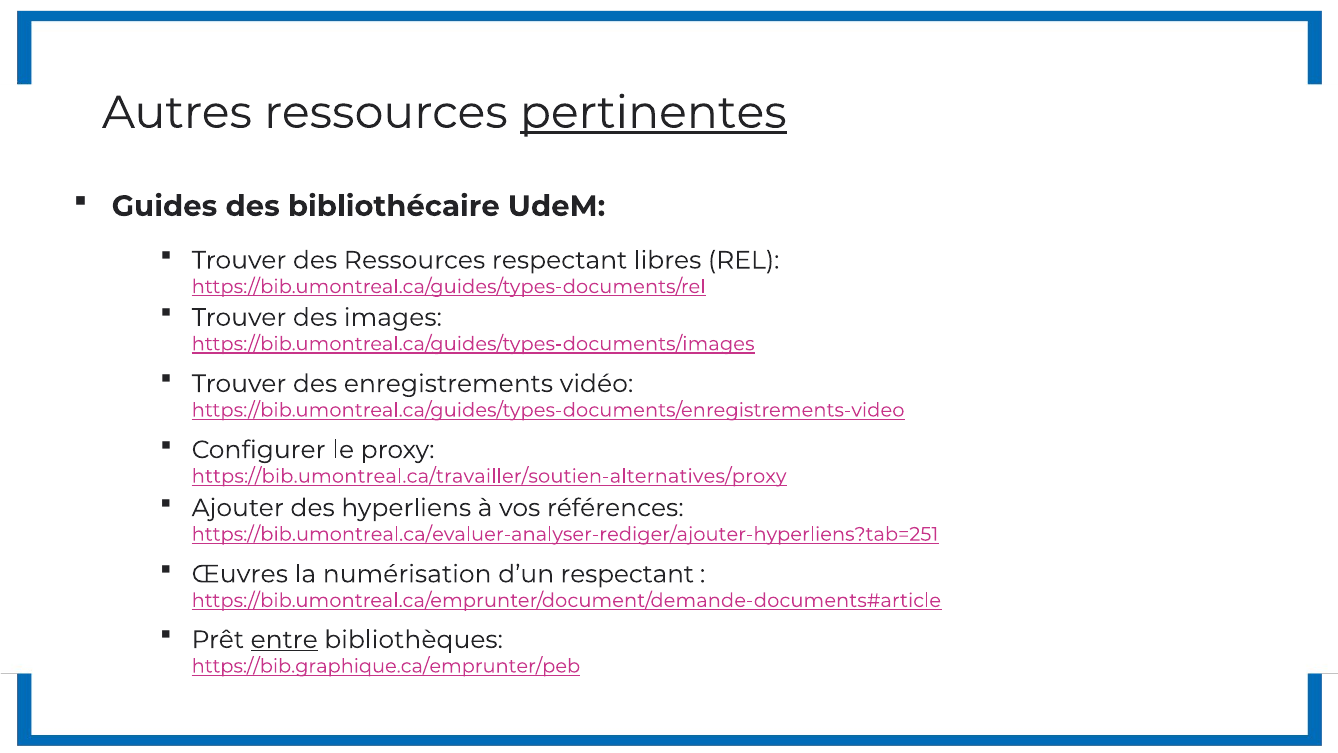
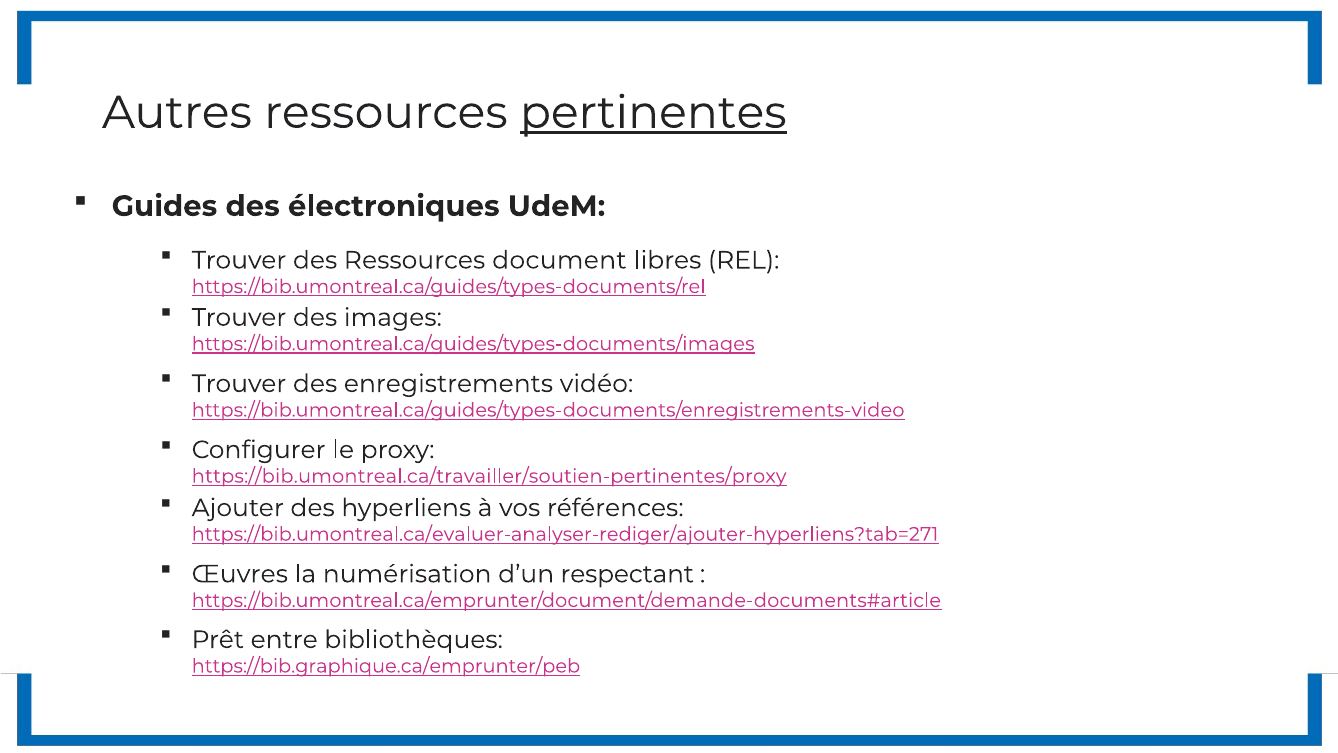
bibliothécaire: bibliothécaire -> électroniques (394, 206)
Ressources respectant: respectant -> document (559, 260)
https://bib.umontreal.ca/travailler/soutien-alternatives/proxy: https://bib.umontreal.ca/travailler/soutien-alternatives/proxy -> https://bib.umontreal.ca/travailler/soutien-pertinentes/proxy (489, 476)
https://bib.umontreal.ca/evaluer-analyser-rediger/ajouter-hyperliens?tab=251: https://bib.umontreal.ca/evaluer-analyser-rediger/ajouter-hyperliens?tab=251 -> https://bib.umontreal.ca/evaluer-analyser-rediger/ajouter-hyperliens?tab=271 (565, 534)
entre underline: present -> none (284, 639)
